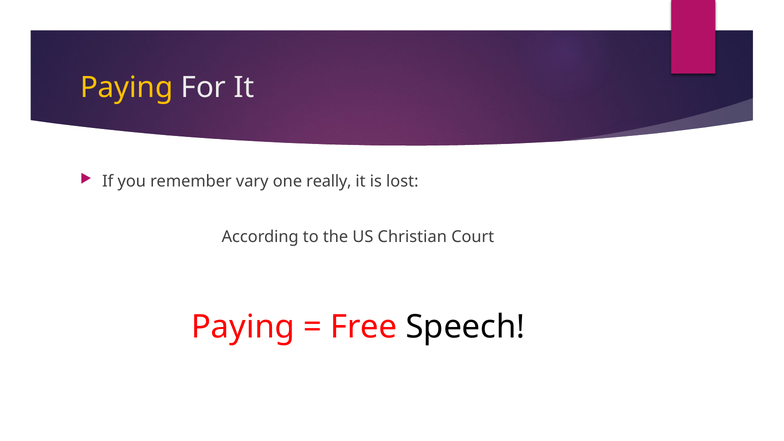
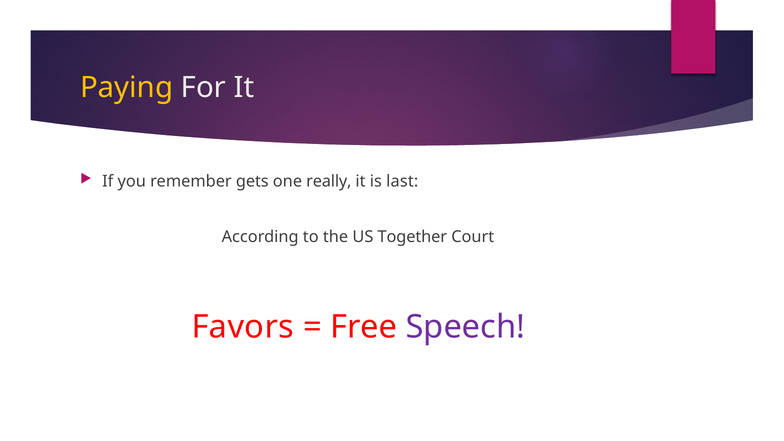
vary: vary -> gets (252, 181)
lost: lost -> last (402, 181)
Christian: Christian -> Together (412, 237)
Paying: Paying -> Favors (243, 327)
Speech colour: black -> purple (465, 327)
